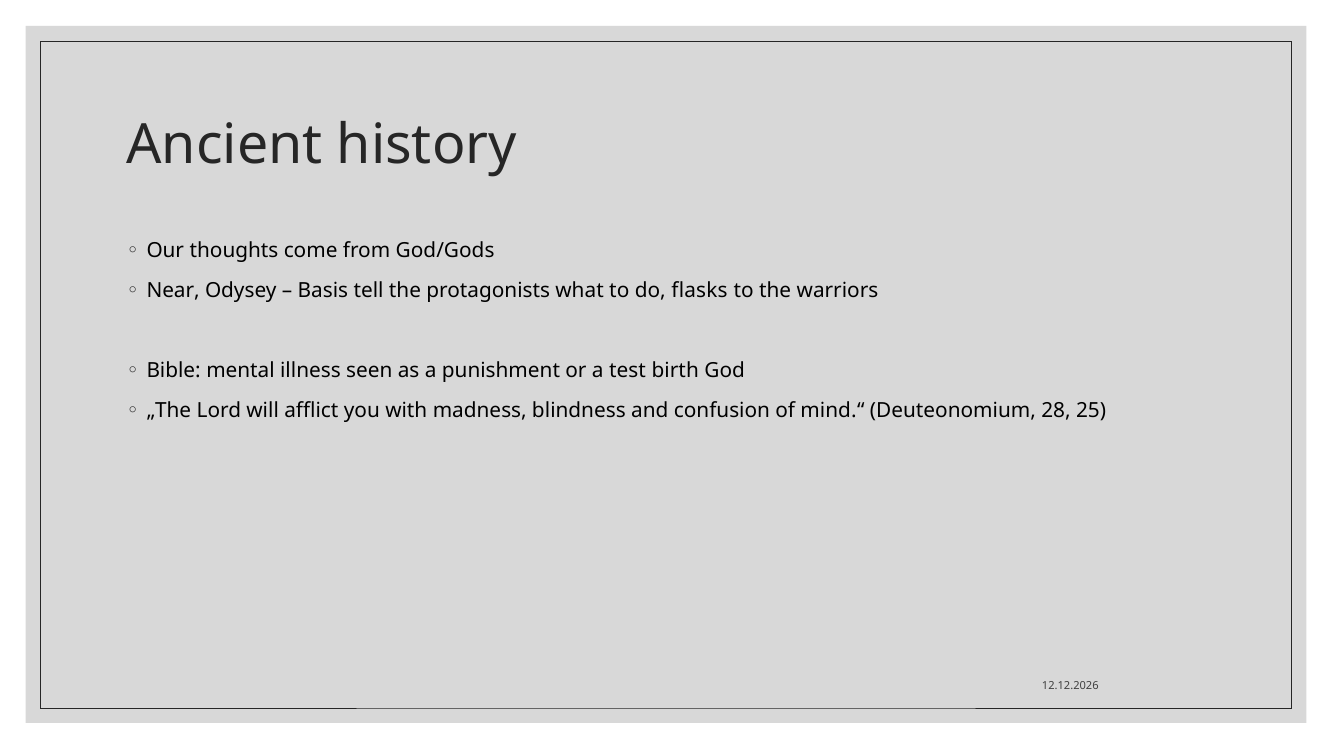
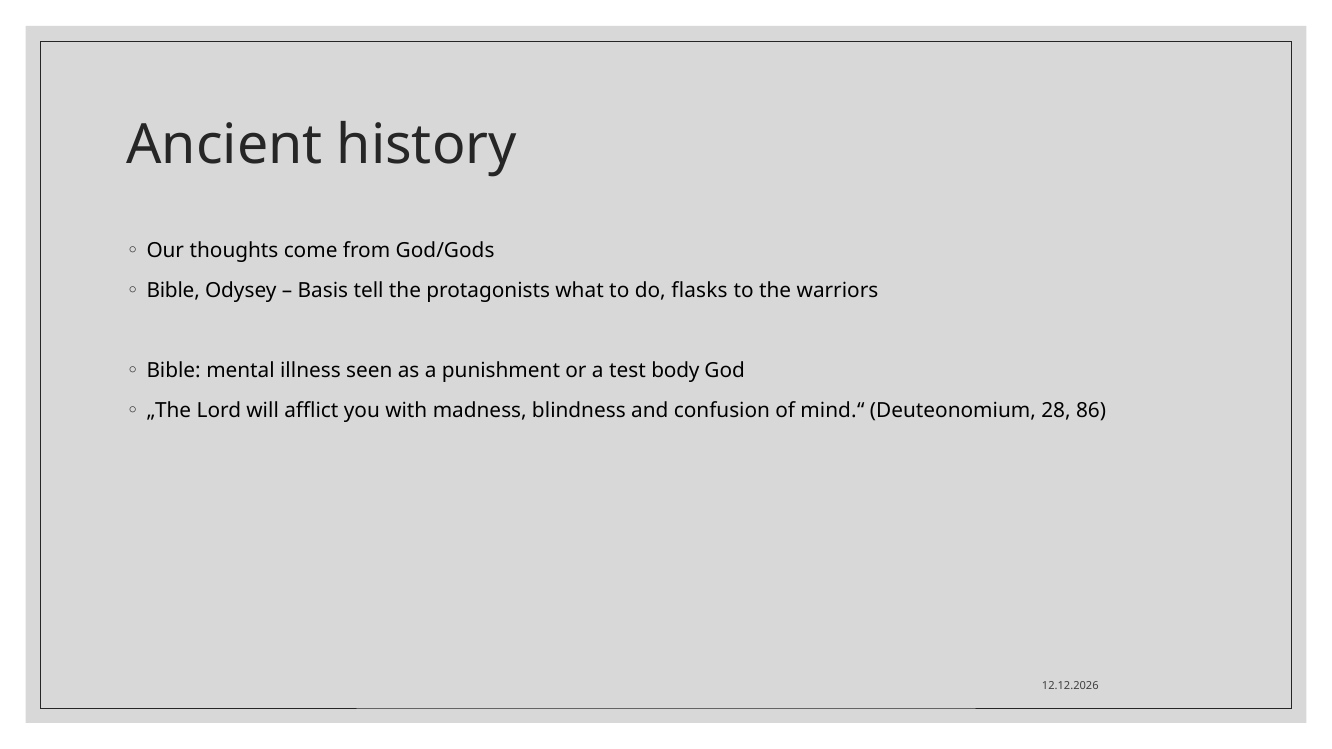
Near: Near -> Bible (173, 291)
birth: birth -> body (675, 371)
25: 25 -> 86 (1091, 411)
